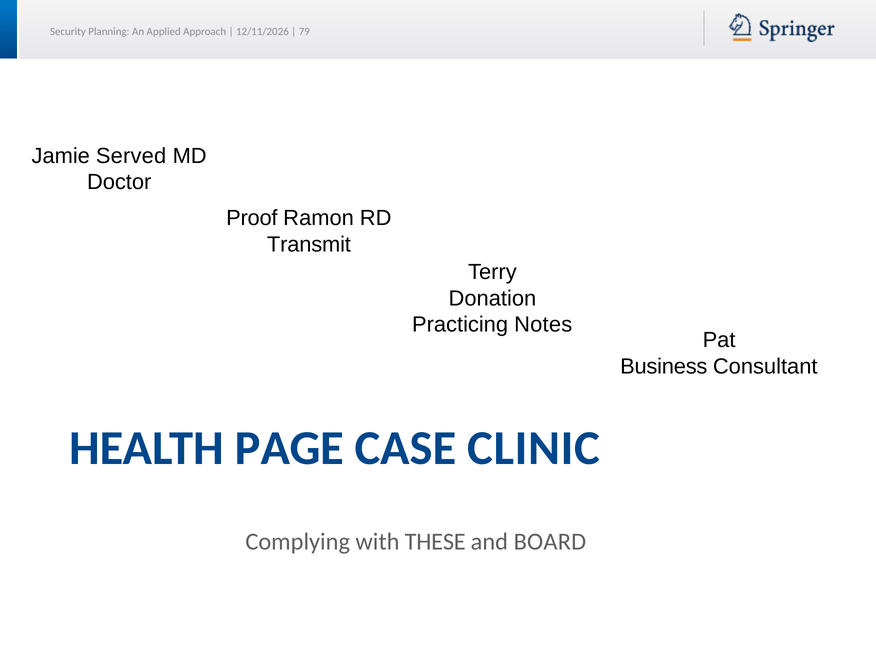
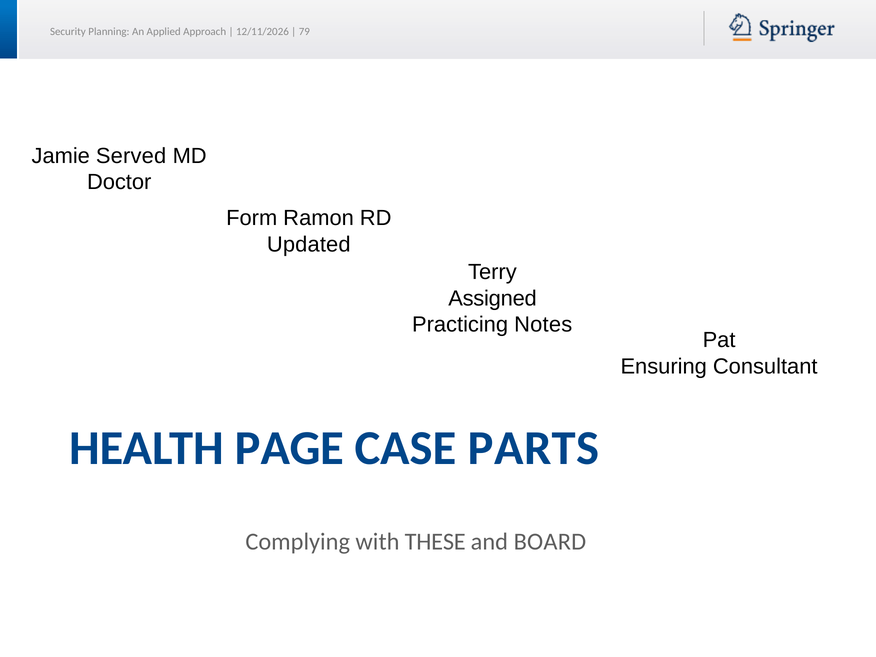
Proof: Proof -> Form (252, 218)
Transmit: Transmit -> Updated (309, 244)
Donation: Donation -> Assigned (493, 298)
Business: Business -> Ensuring (664, 366)
CLINIC: CLINIC -> PARTS (534, 448)
